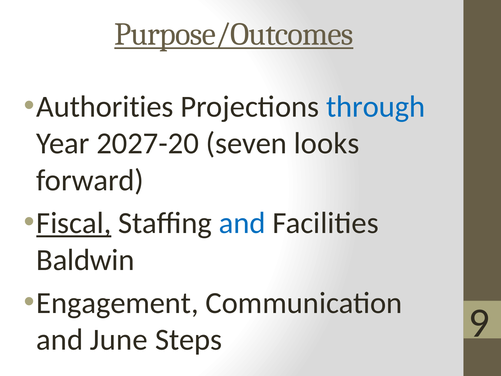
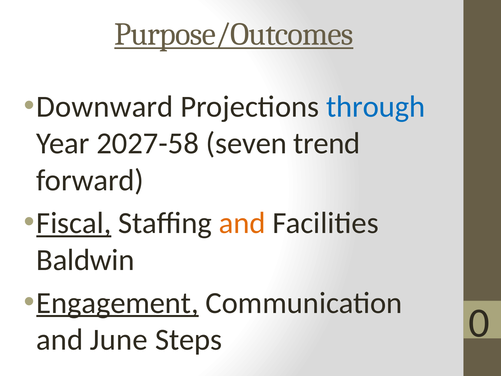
Authorities: Authorities -> Downward (105, 107)
2027-20: 2027-20 -> 2027-58 (148, 143)
looks: looks -> trend (327, 143)
and colour: blue -> orange (242, 223)
Engagement underline: none -> present (118, 303)
9: 9 -> 0 (479, 323)
